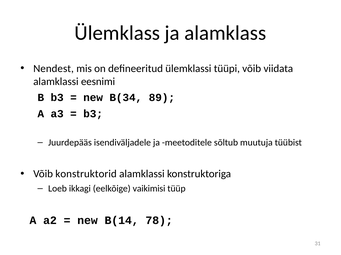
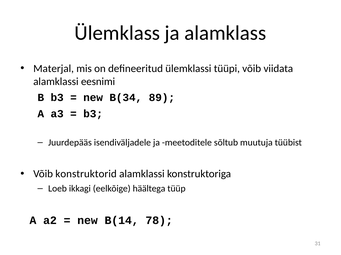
Nendest: Nendest -> Materjal (54, 69)
vaikimisi: vaikimisi -> häältega (149, 189)
